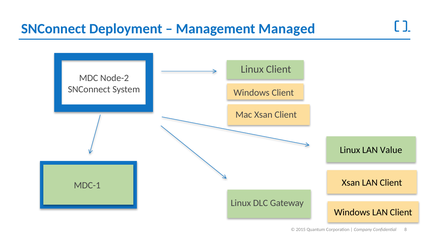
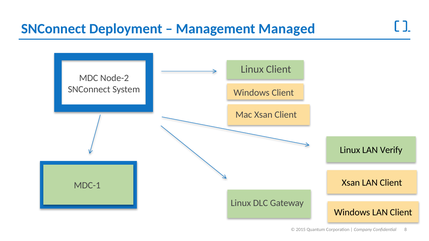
Value: Value -> Verify (391, 150)
